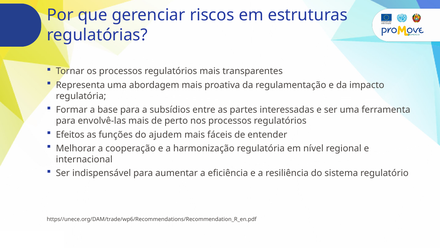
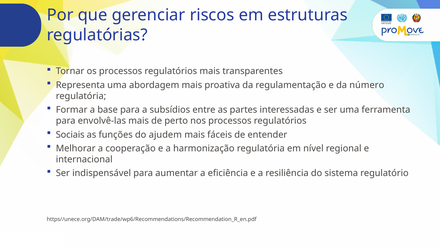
impacto: impacto -> número (367, 85)
Efeitos: Efeitos -> Sociais (70, 134)
